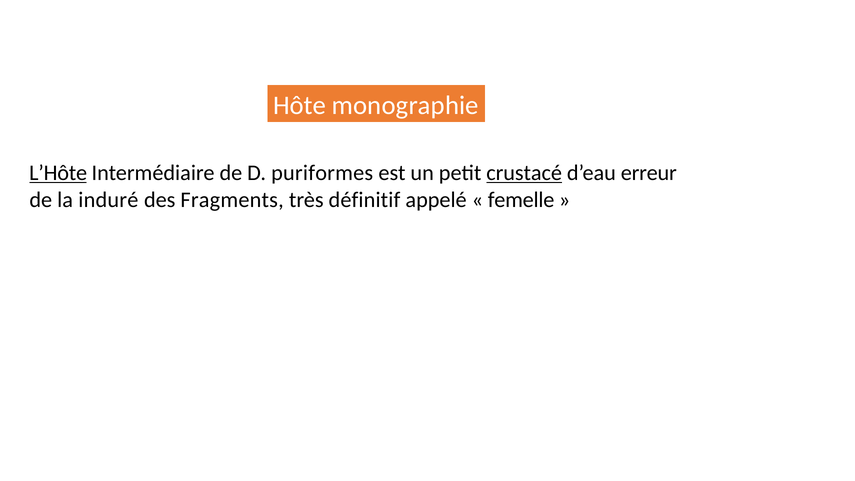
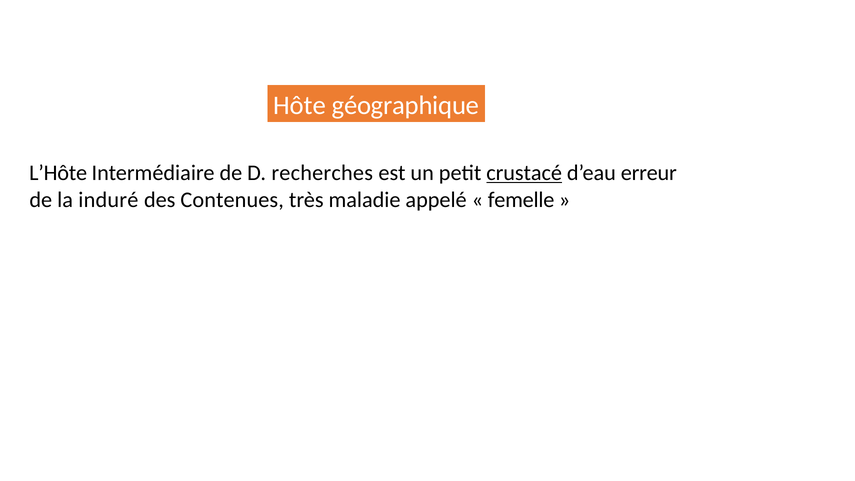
monographie: monographie -> géographique (405, 105)
L’Hôte underline: present -> none (58, 173)
puriformes: puriformes -> recherches (322, 173)
Fragments: Fragments -> Contenues (232, 200)
définitif: définitif -> maladie (365, 200)
